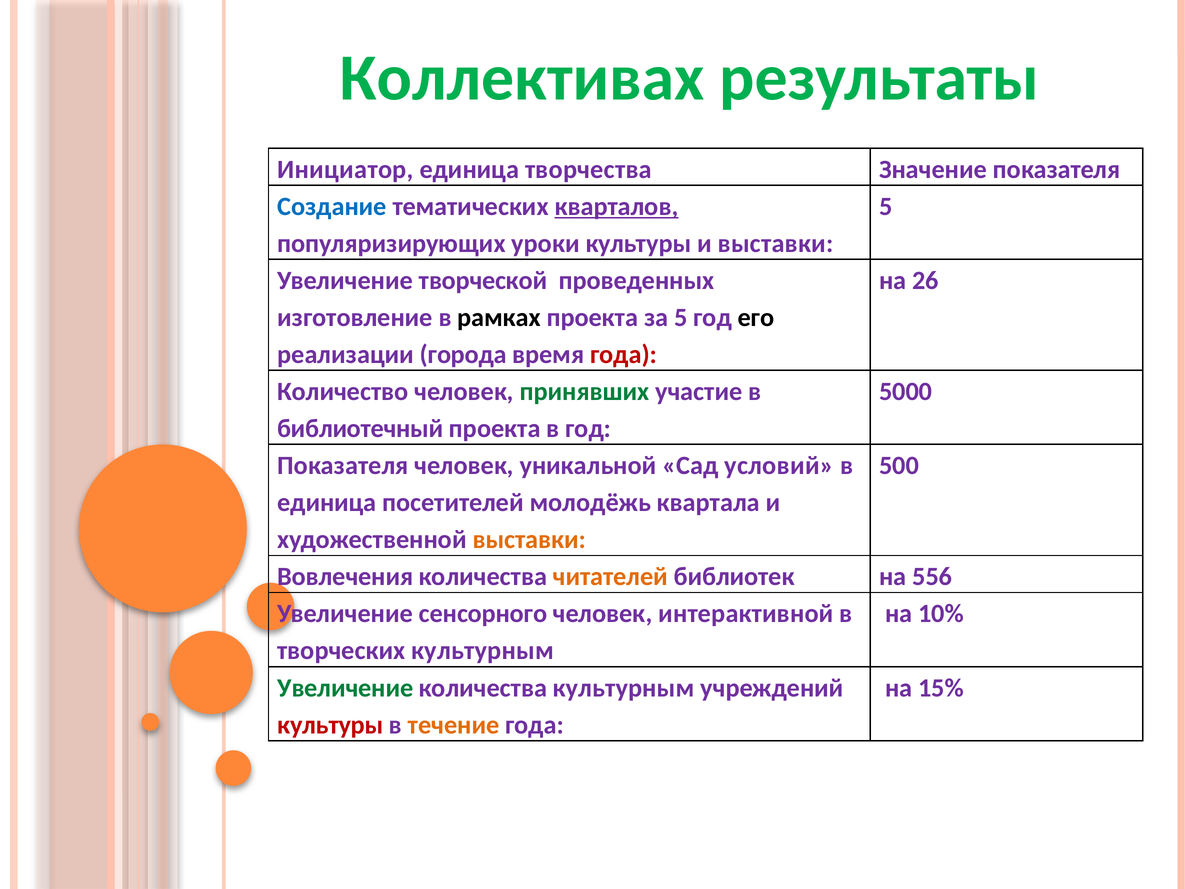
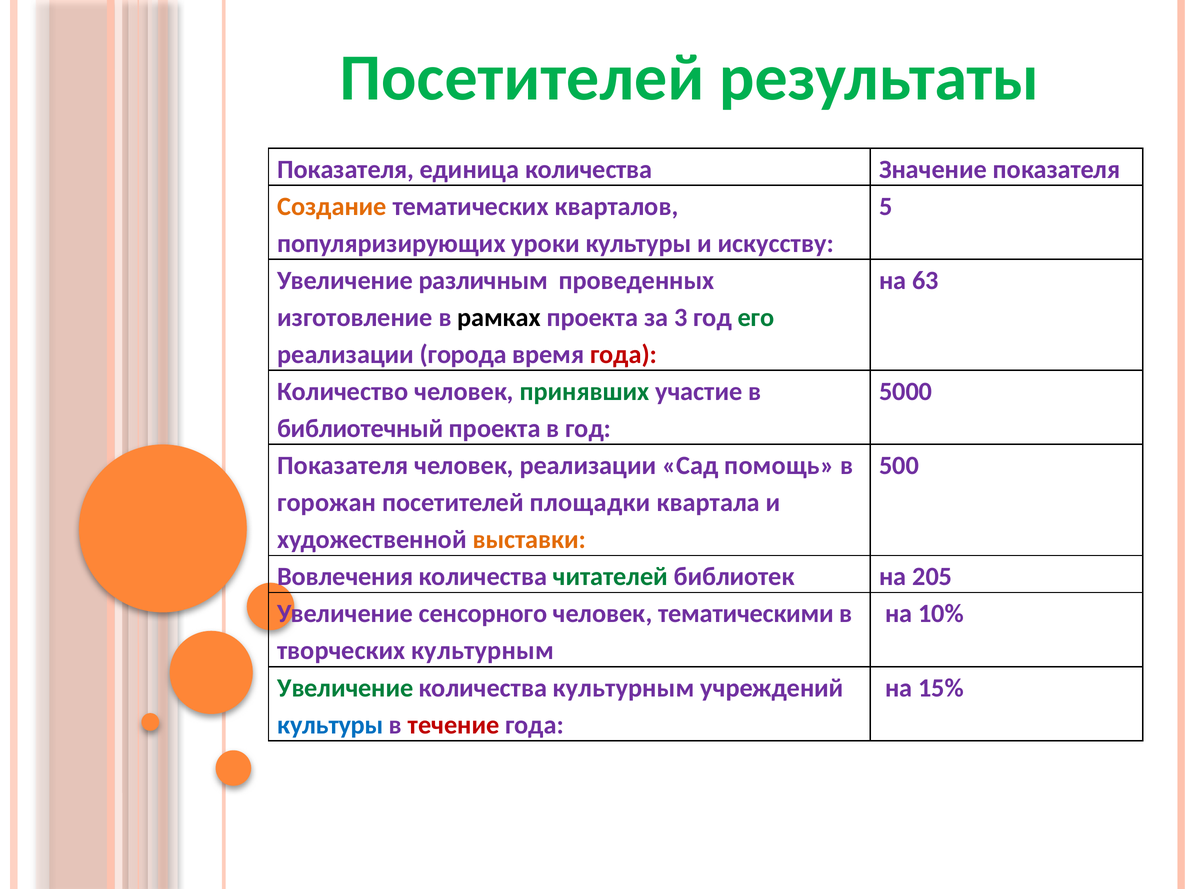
Коллективах: Коллективах -> Посетителей (522, 78)
Инициатор: Инициатор -> Показателя (346, 169)
единица творчества: творчества -> количества (589, 169)
Создание colour: blue -> orange (332, 206)
кварталов underline: present -> none (616, 206)
и выставки: выставки -> искусству (776, 243)
творческой: творческой -> различным (483, 280)
26: 26 -> 63 (925, 280)
за 5: 5 -> 3 (681, 317)
его colour: black -> green (756, 317)
человек уникальной: уникальной -> реализации (588, 466)
условий: условий -> помощь (779, 466)
единица: единица -> горожан (327, 502)
молодёжь: молодёжь -> площадки (590, 502)
читателей colour: orange -> green (610, 577)
556: 556 -> 205 (932, 577)
интерактивной: интерактивной -> тематическими (746, 614)
культуры colour: red -> blue (330, 725)
течение colour: orange -> red (454, 725)
